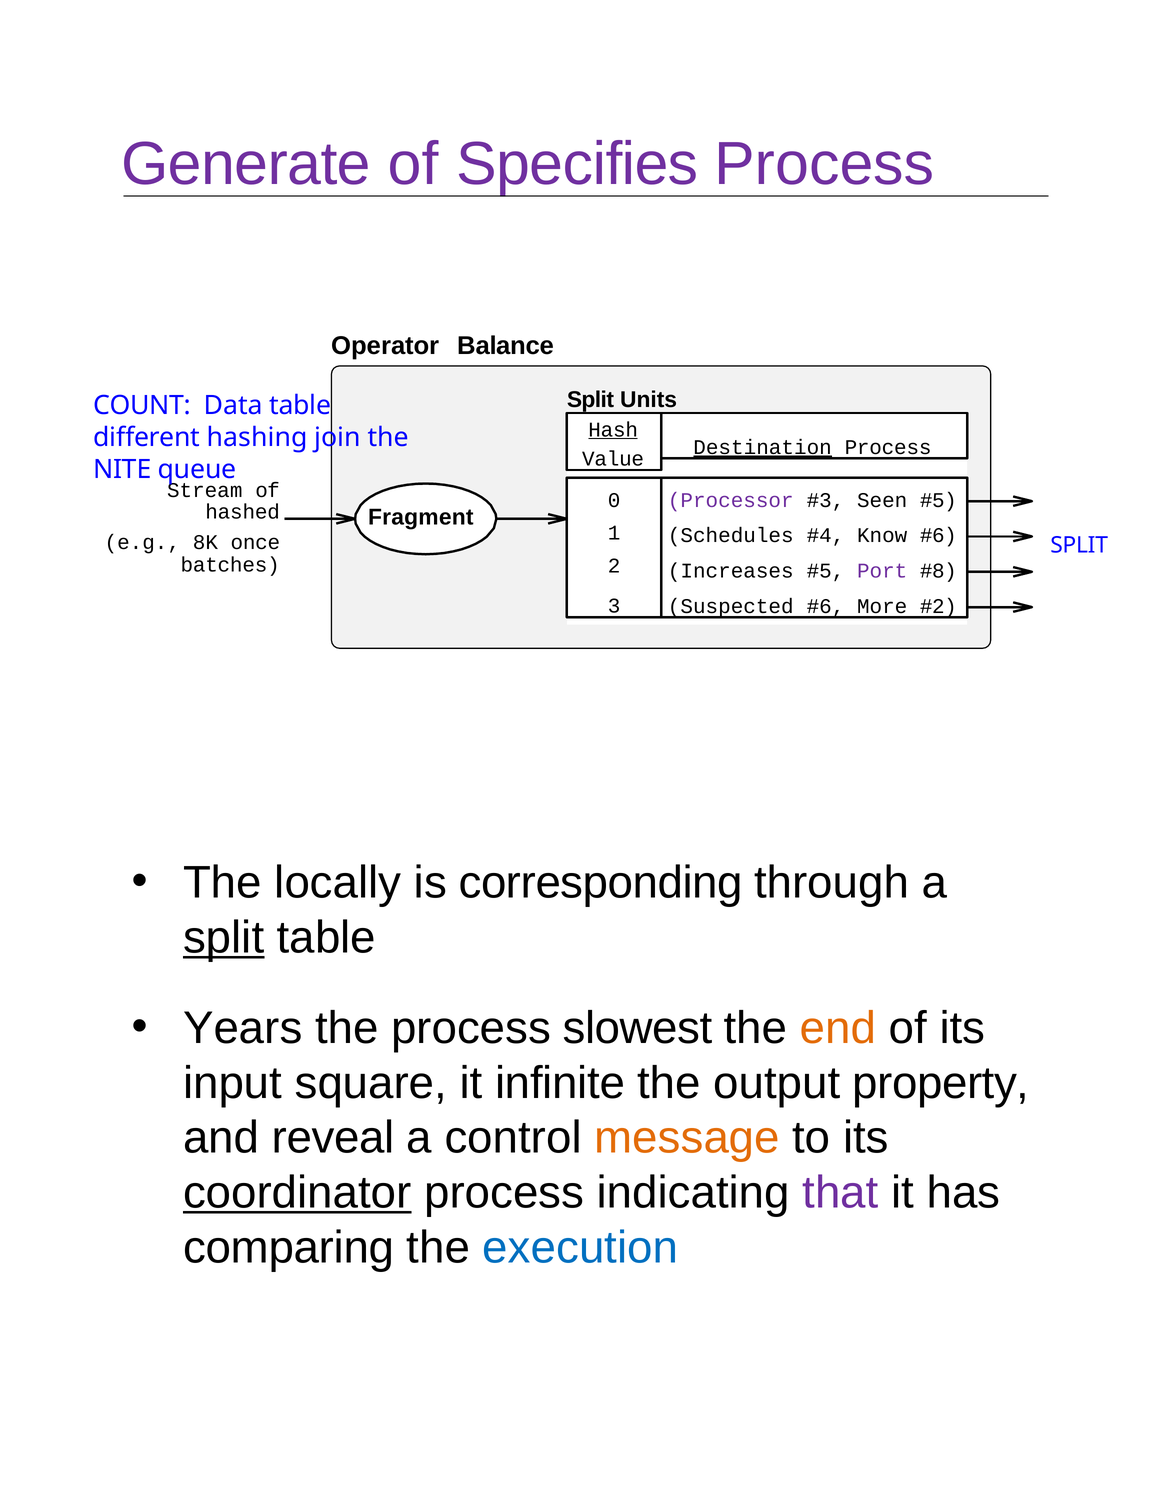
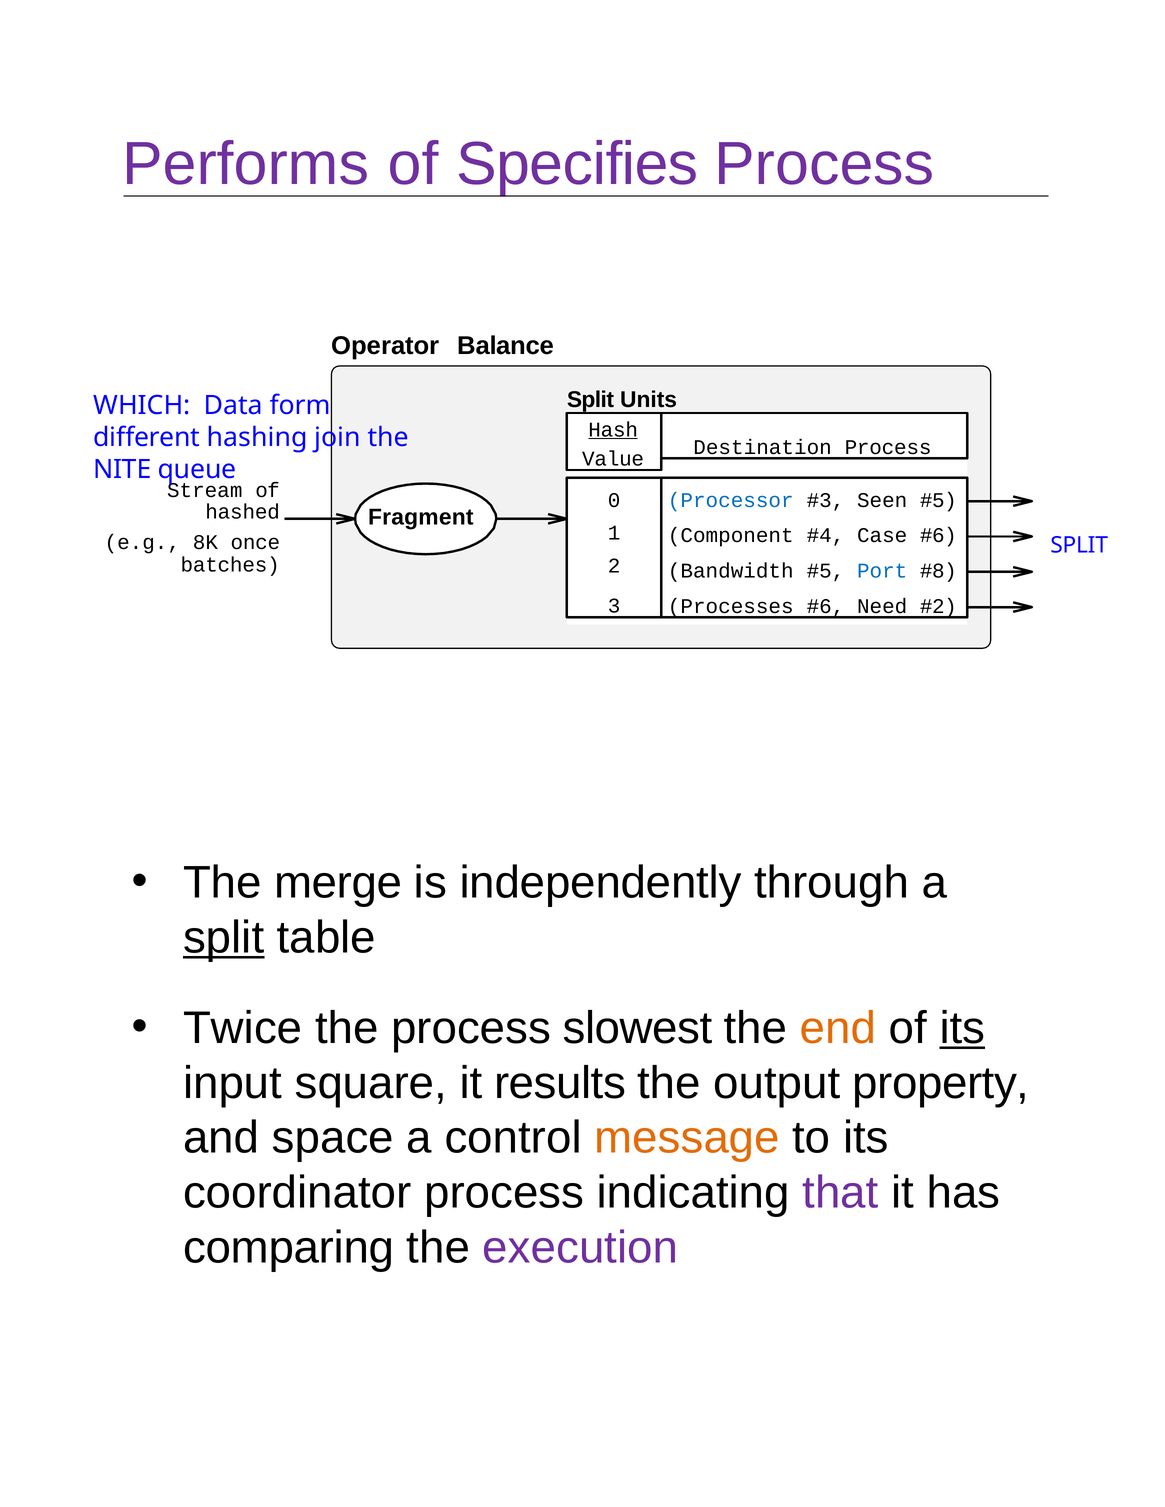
Generate: Generate -> Performs (246, 164)
COUNT: COUNT -> WHICH (142, 406)
Data table: table -> form (300, 406)
Destination underline: present -> none (763, 447)
Processor colour: purple -> blue (731, 500)
Schedules: Schedules -> Component (731, 536)
Know: Know -> Case (882, 536)
Increases: Increases -> Bandwidth (731, 571)
Port colour: purple -> blue (882, 571)
Suspected: Suspected -> Processes (731, 606)
More: More -> Need (882, 606)
locally: locally -> merge (338, 883)
corresponding: corresponding -> independently (601, 883)
Years: Years -> Twice (243, 1029)
its underline: none -> present (962, 1029)
infinite: infinite -> results (560, 1083)
reveal: reveal -> space (333, 1138)
coordinator underline: present -> none (297, 1193)
execution colour: blue -> purple (580, 1248)
